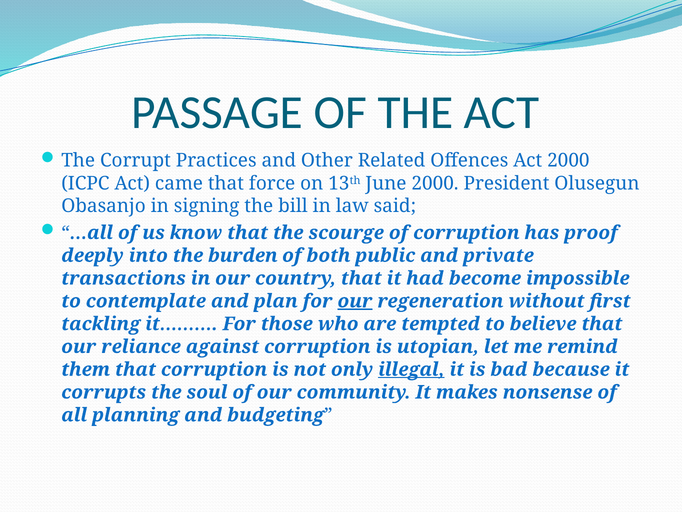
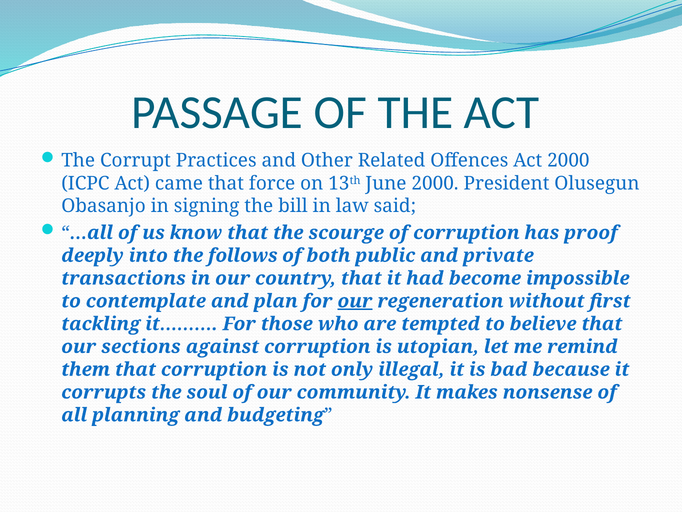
burden: burden -> follows (243, 255)
reliance: reliance -> sections (141, 346)
illegal underline: present -> none (411, 369)
